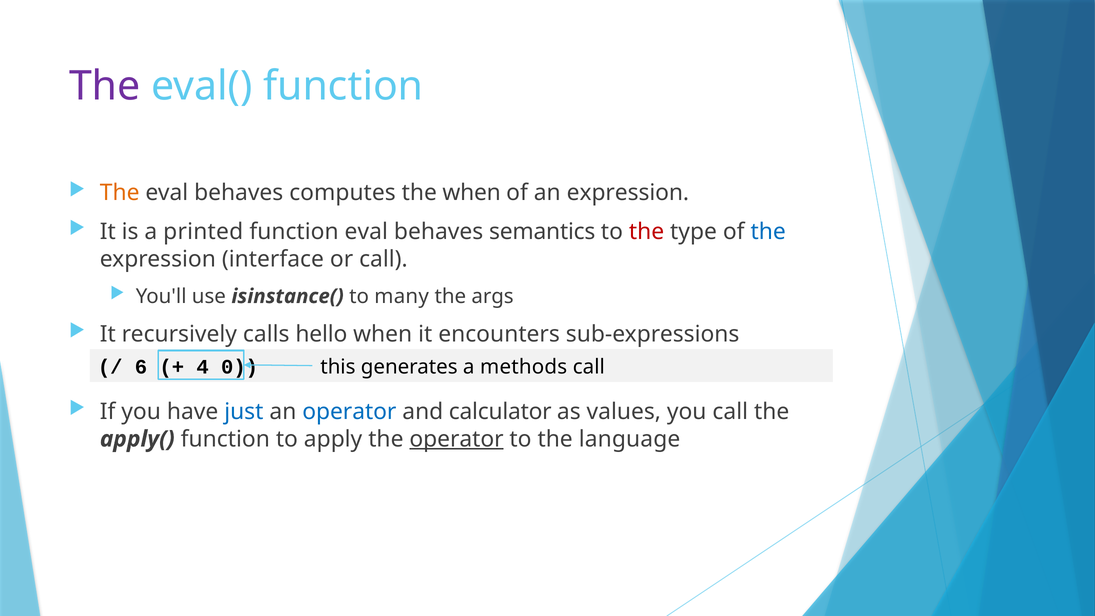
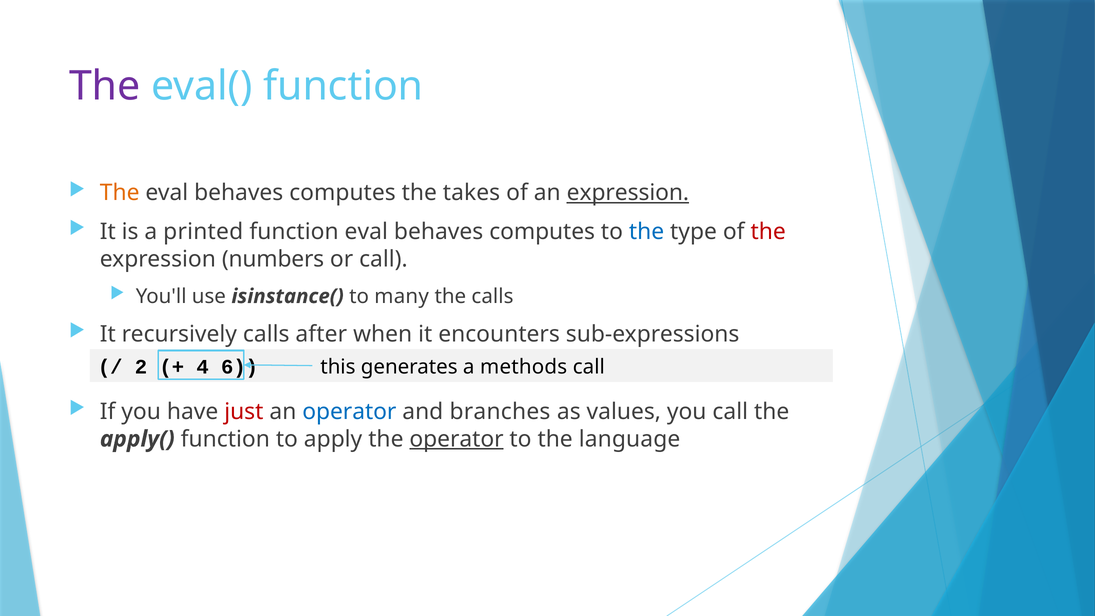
the when: when -> takes (472, 193)
expression underline: none -> present (628, 193)
semantics: semantics -> computes (542, 232)
the colour: red -> blue (647, 232)
the colour: blue -> red (768, 232)
interface: interface -> numbers (273, 259)
the args: args -> calls (492, 296)
hello: hello -> after (321, 334)
6: 6 -> 2 (141, 367)
0: 0 -> 6 (240, 367)
just colour: blue -> red (244, 412)
calculator: calculator -> branches (500, 412)
